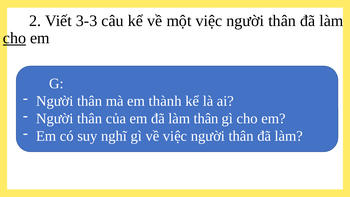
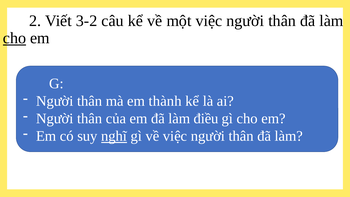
3-3: 3-3 -> 3-2 (87, 21)
làm thân: thân -> điều (206, 119)
nghĩ underline: none -> present (114, 136)
